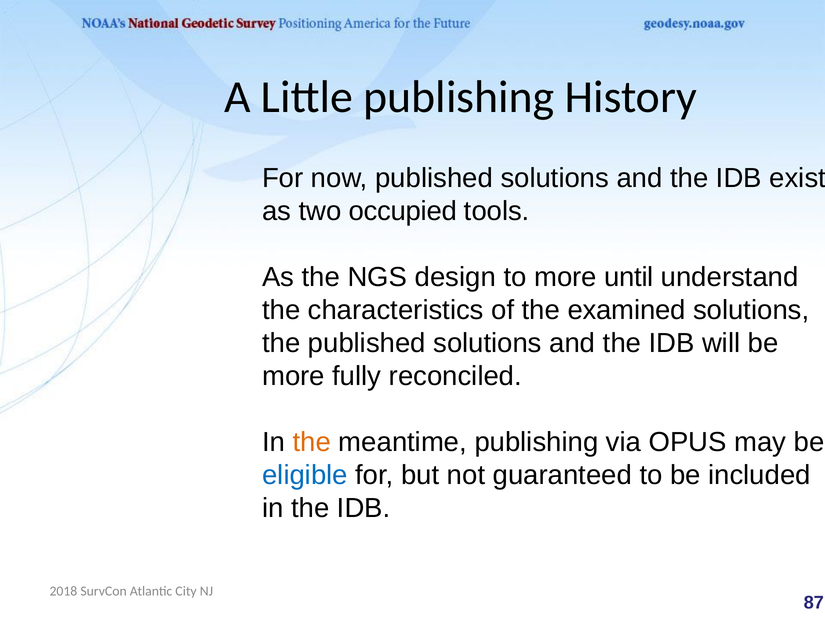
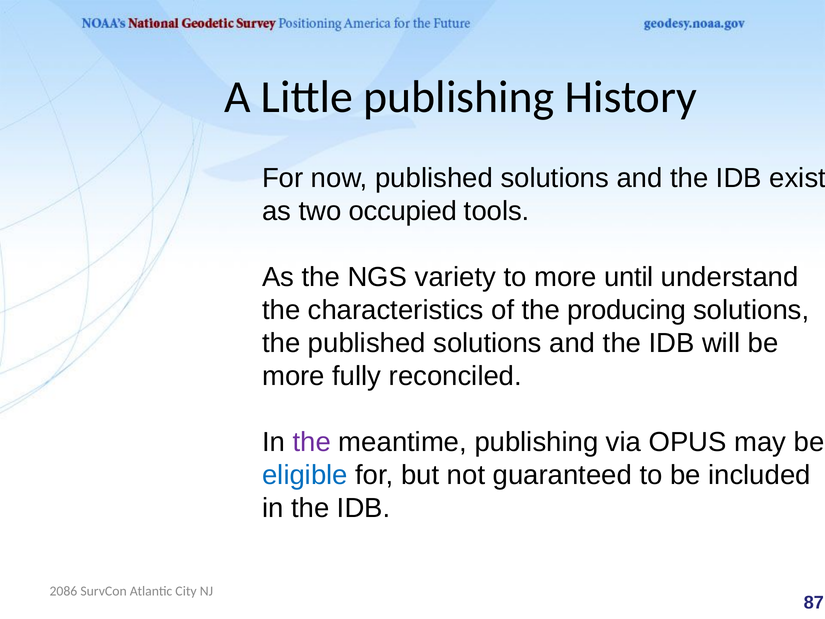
design: design -> variety (455, 277)
examined: examined -> producing (627, 310)
the colour: orange -> purple (312, 442)
2018: 2018 -> 2086 (63, 591)
